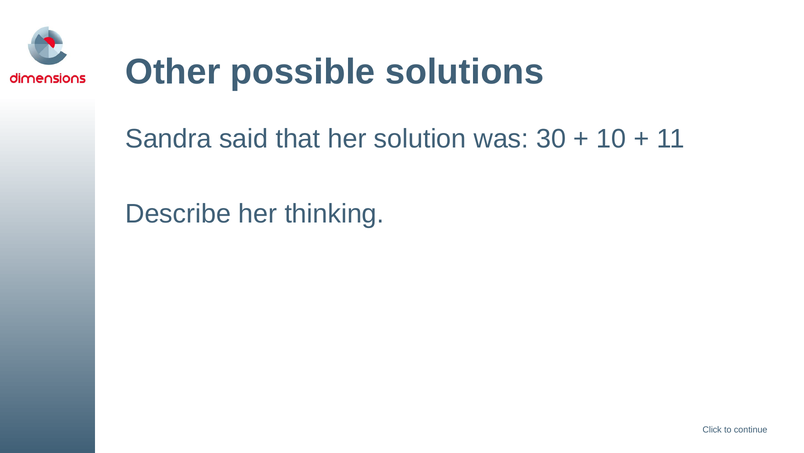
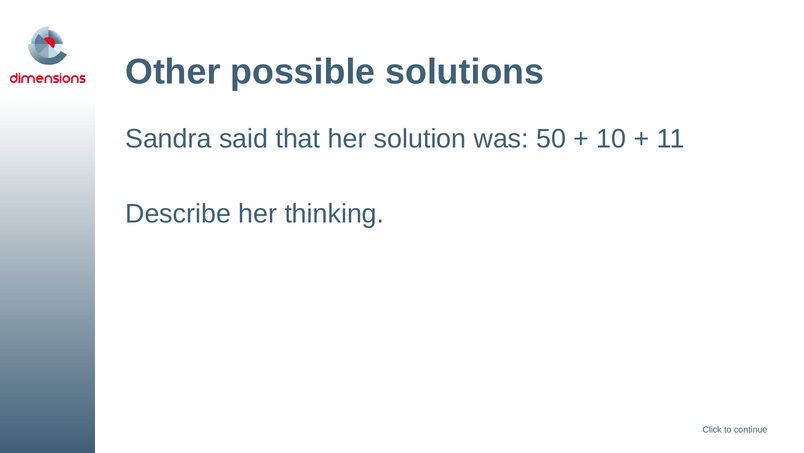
30: 30 -> 50 (551, 139)
